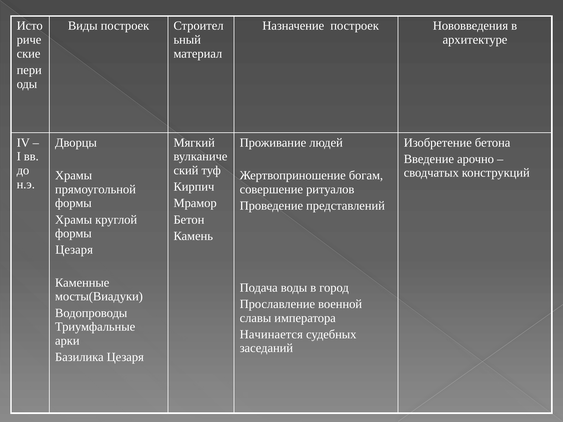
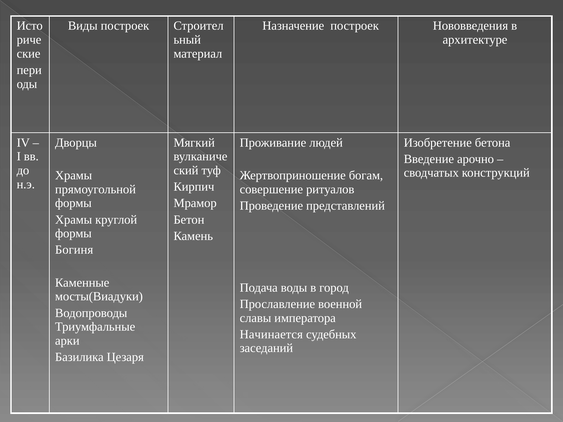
Цезаря: Цезаря -> Богиня (74, 250)
